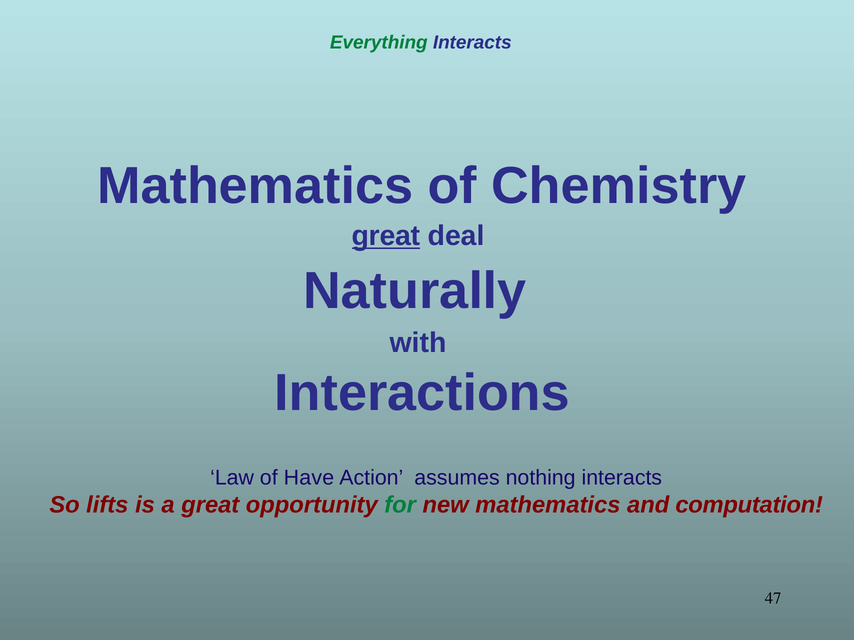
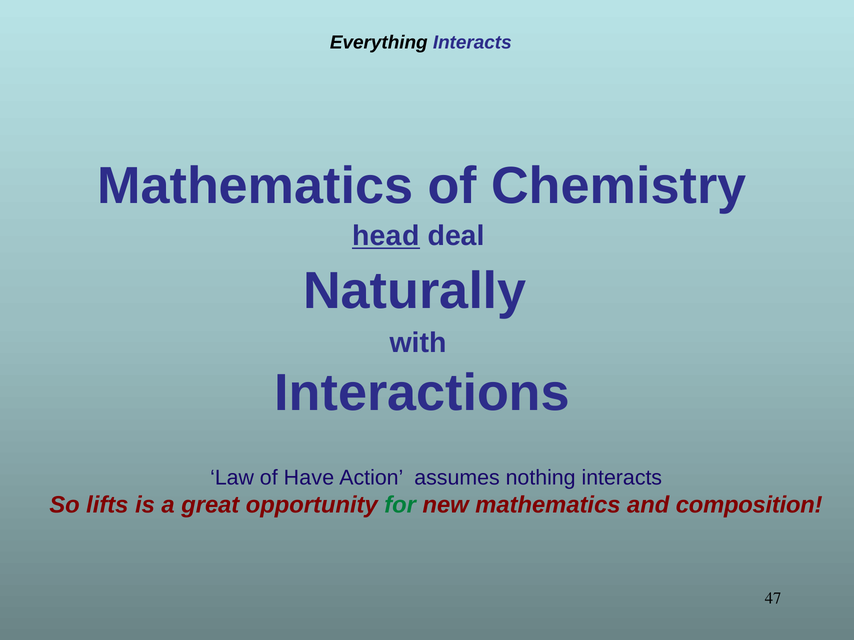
Everything colour: green -> black (379, 43)
great: great -> head (386, 236)
computation: computation -> composition (749, 505)
